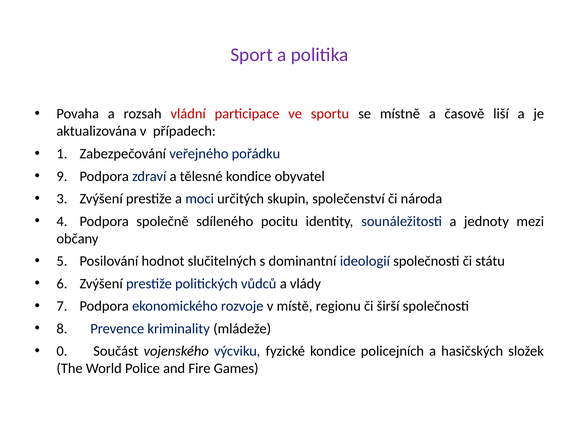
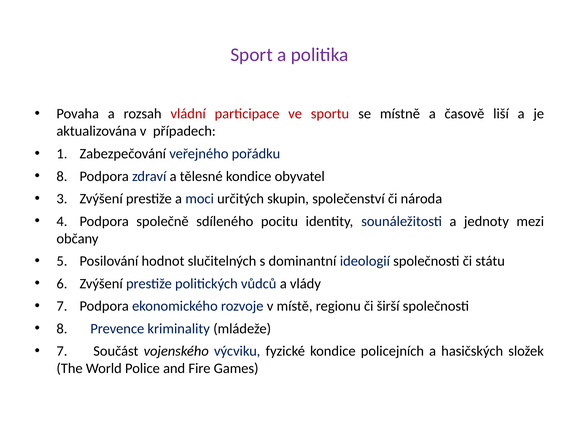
9: 9 -> 8 (62, 176)
0: 0 -> 7 (62, 351)
